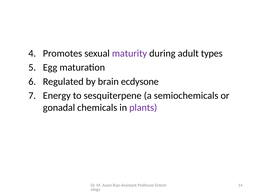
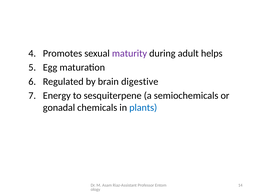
types: types -> helps (212, 53)
ecdysone: ecdysone -> digestive (140, 81)
plants colour: purple -> blue (143, 107)
